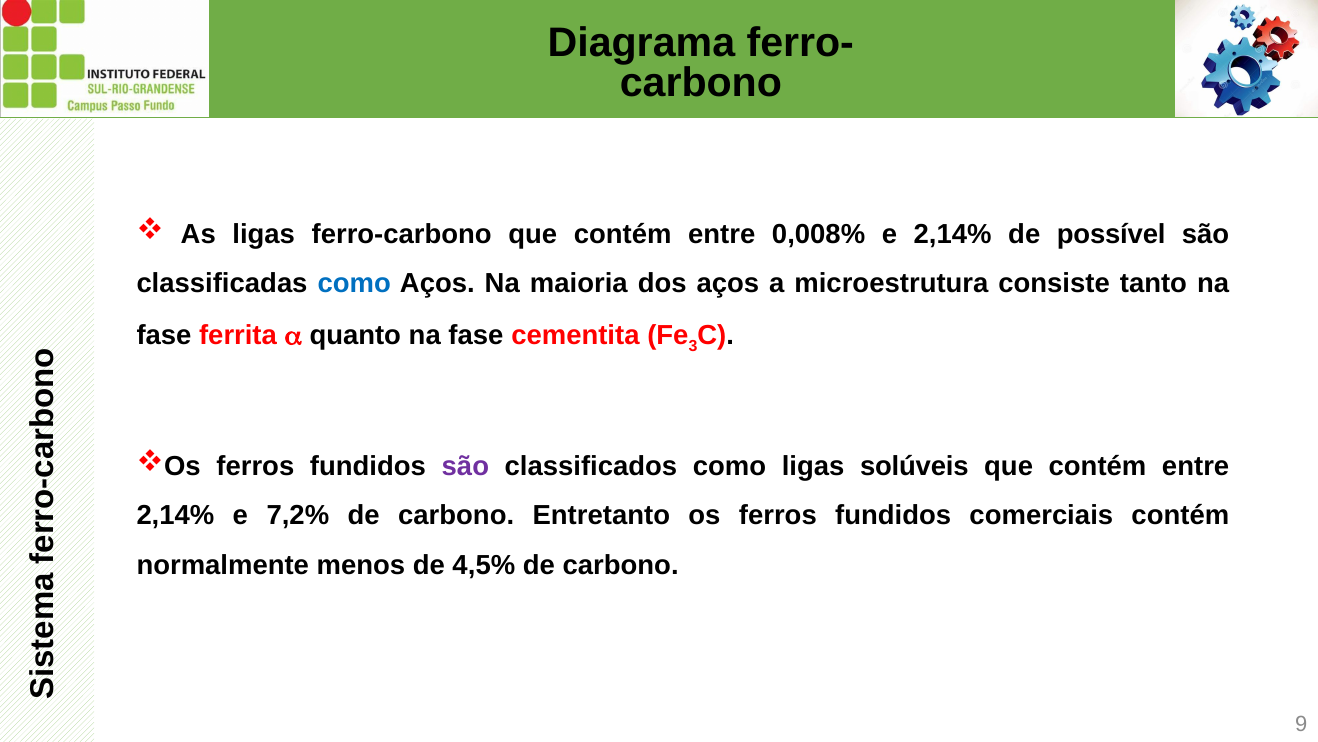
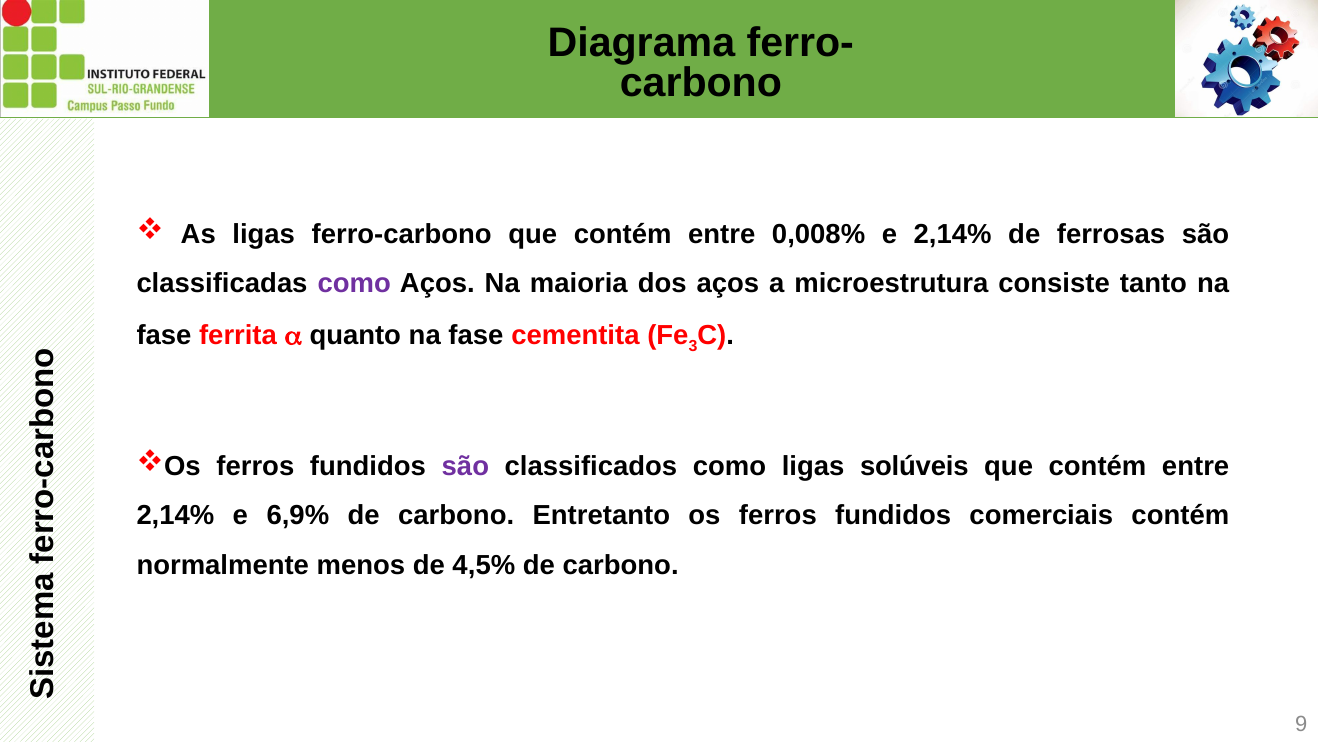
possível: possível -> ferrosas (1111, 234)
como colour: blue -> purple (354, 283)
7,2%: 7,2% -> 6,9% (298, 515)
